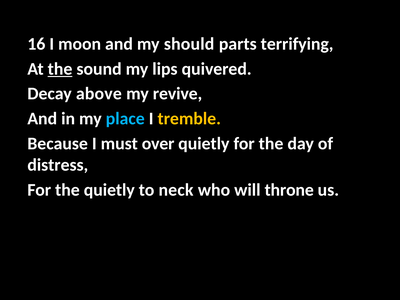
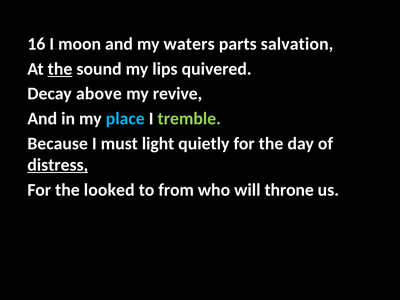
should: should -> waters (189, 44)
terrifying: terrifying -> salvation (297, 44)
tremble colour: yellow -> light green (189, 119)
over: over -> light (158, 144)
distress underline: none -> present (58, 165)
the quietly: quietly -> looked (109, 190)
neck: neck -> from (176, 190)
